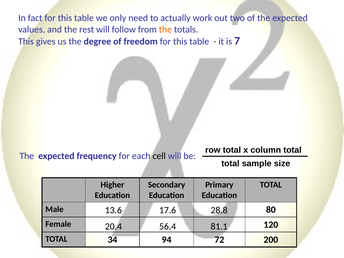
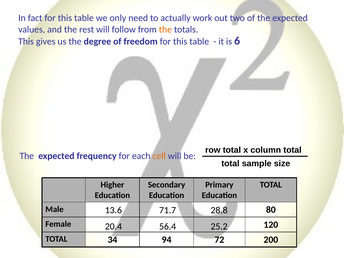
7: 7 -> 6 (237, 41)
cell colour: black -> orange (159, 156)
17.6: 17.6 -> 71.7 (168, 210)
81.1: 81.1 -> 25.2 (219, 226)
